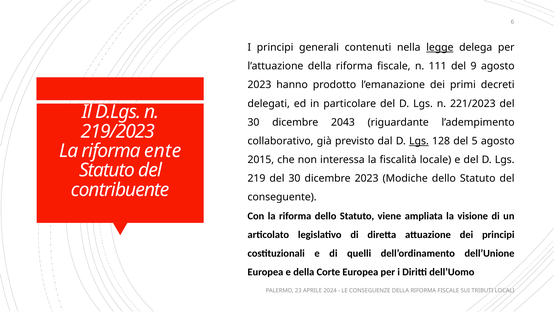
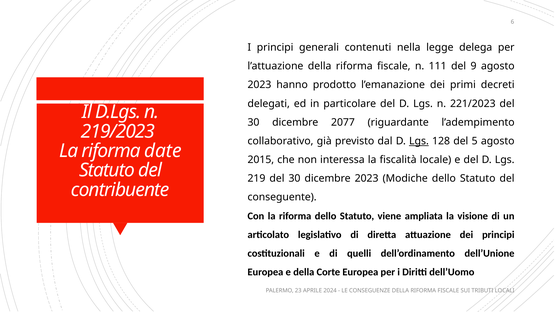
legge underline: present -> none (440, 47)
2043: 2043 -> 2077 (343, 122)
ente: ente -> date (163, 151)
